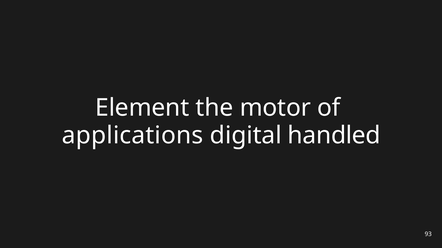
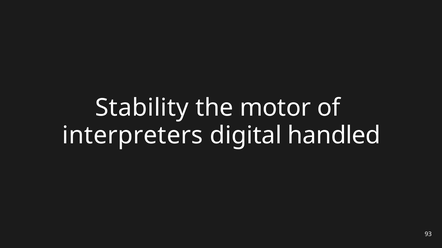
Element: Element -> Stability (142, 108)
applications: applications -> interpreters (133, 136)
